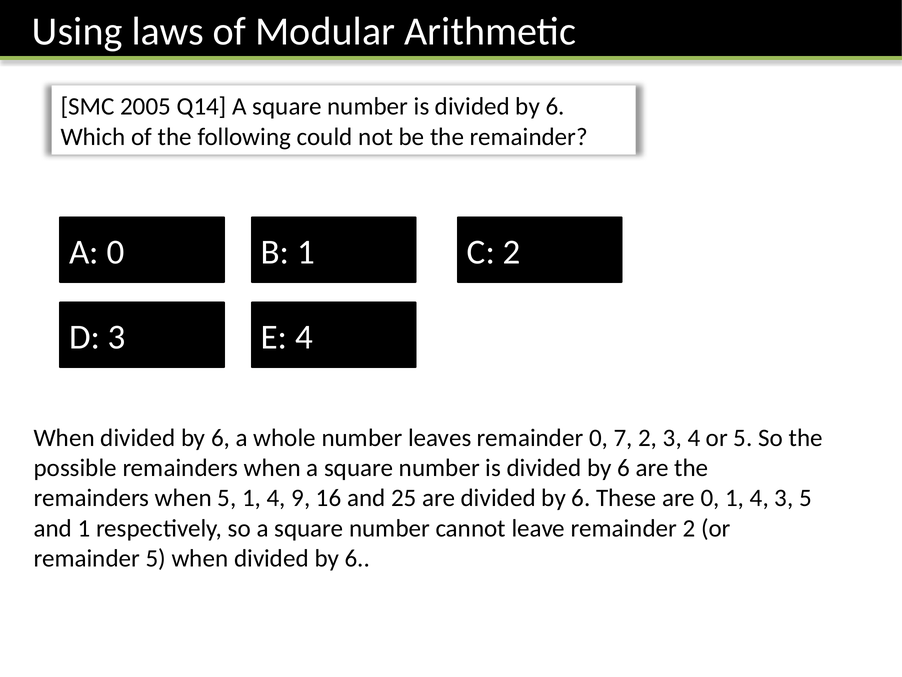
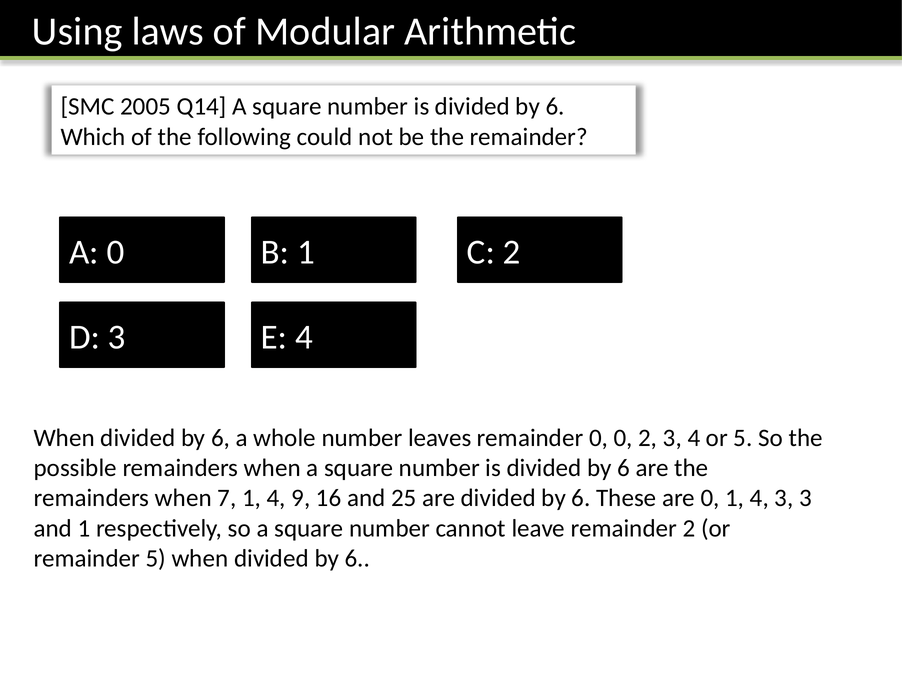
0 7: 7 -> 0 (623, 438)
when 5: 5 -> 7 (227, 498)
3 5: 5 -> 3 (805, 498)
